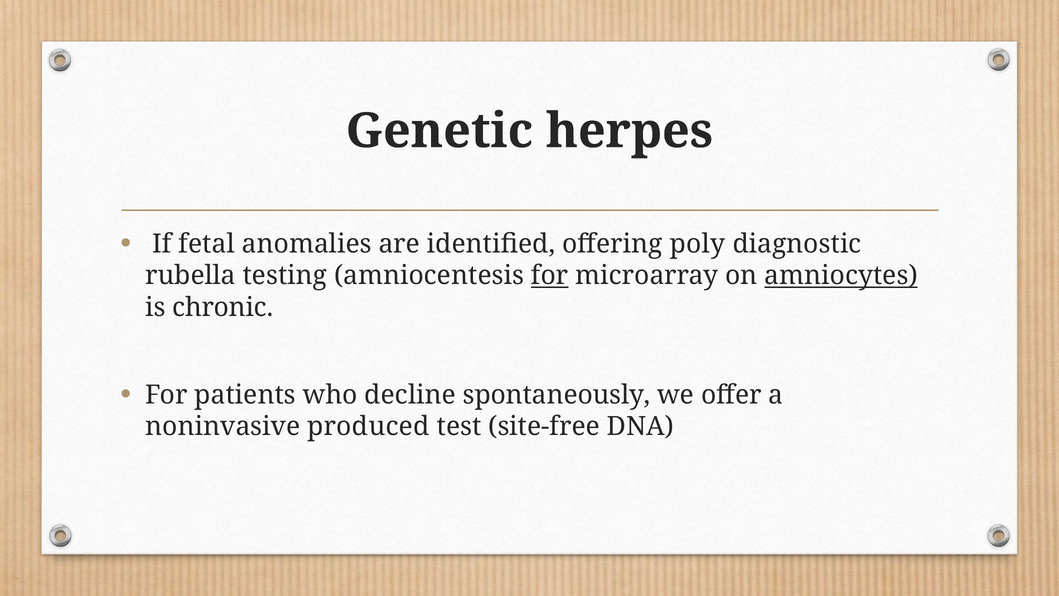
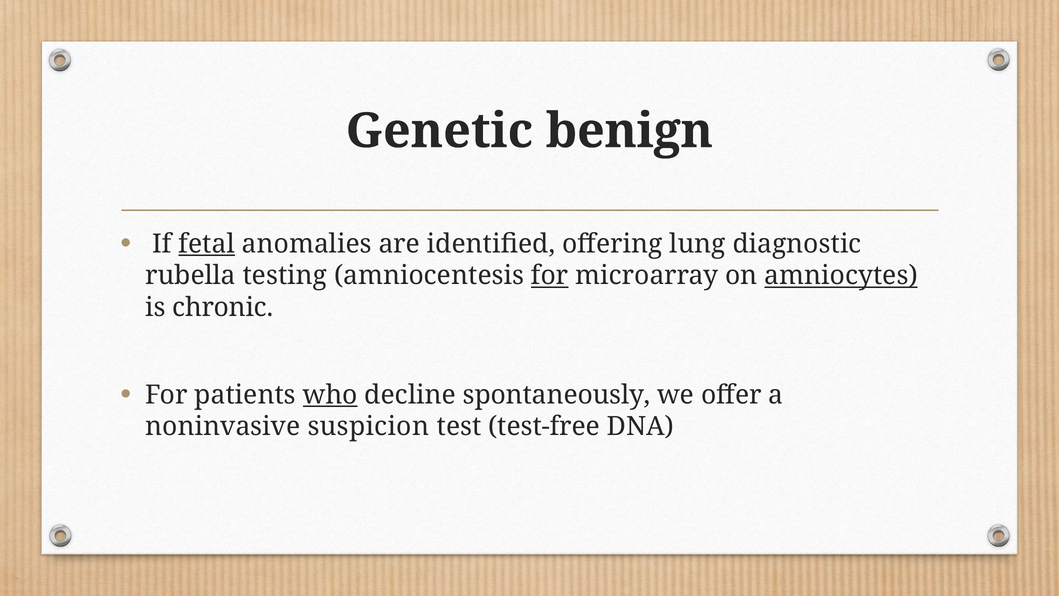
herpes: herpes -> benign (629, 131)
fetal underline: none -> present (207, 244)
poly: poly -> lung (698, 244)
who underline: none -> present (330, 395)
produced: produced -> suspicion (368, 426)
site-free: site-free -> test-free (544, 426)
